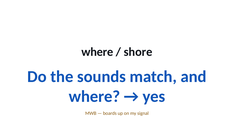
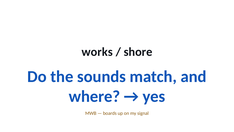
where: where -> works (97, 52)
